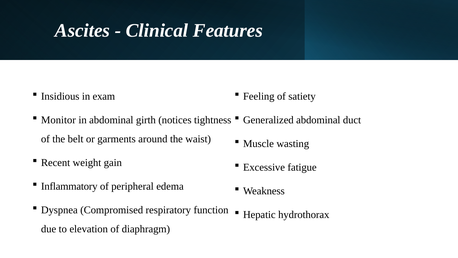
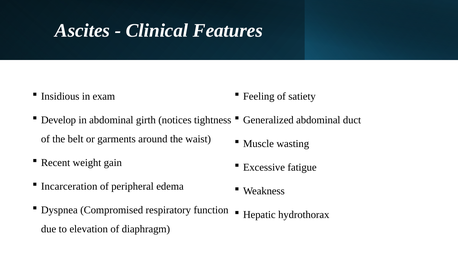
Monitor: Monitor -> Develop (59, 120)
Inflammatory: Inflammatory -> Incarceration (69, 186)
